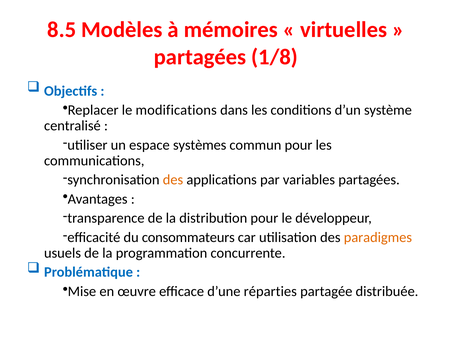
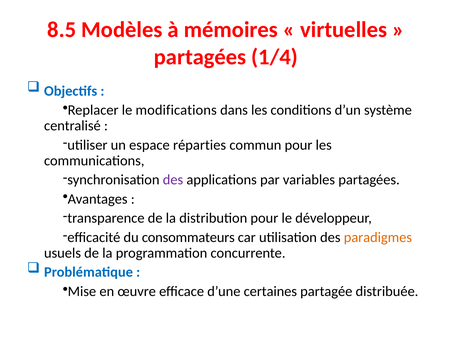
1/8: 1/8 -> 1/4 (275, 57)
systèmes: systèmes -> réparties (200, 145)
des colour: orange -> purple (173, 180)
réparties: réparties -> certaines (270, 291)
